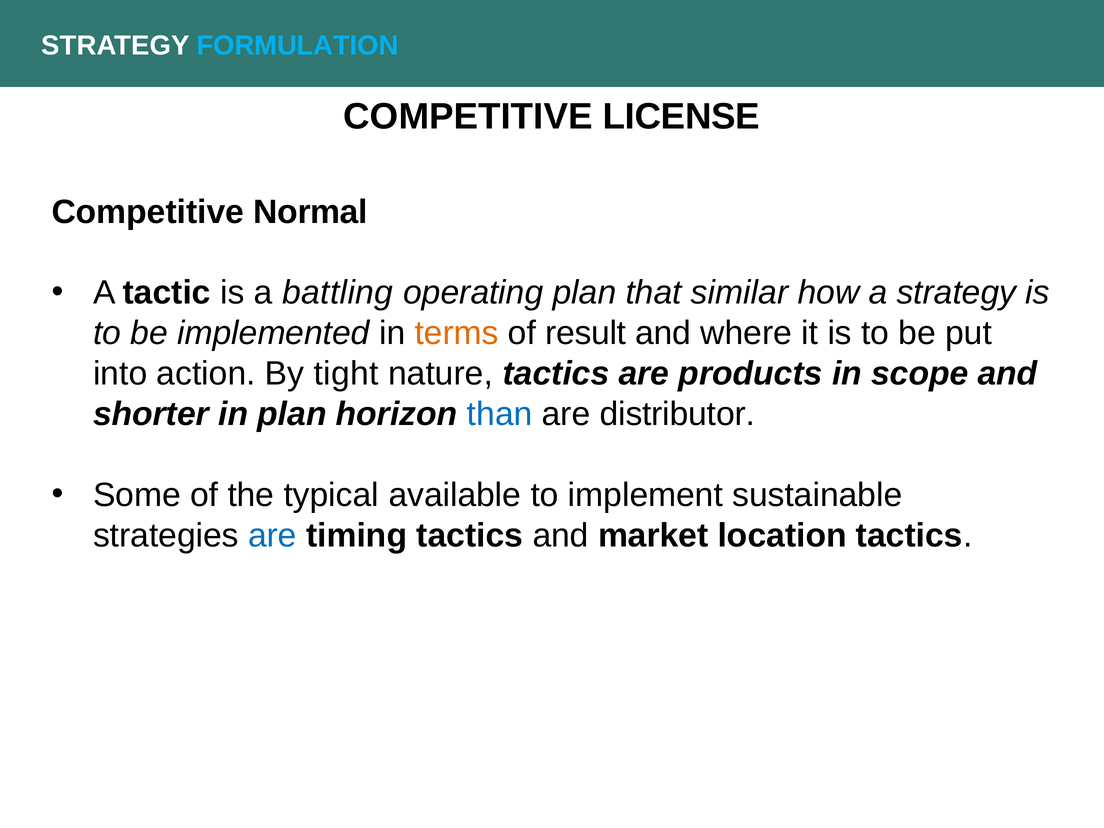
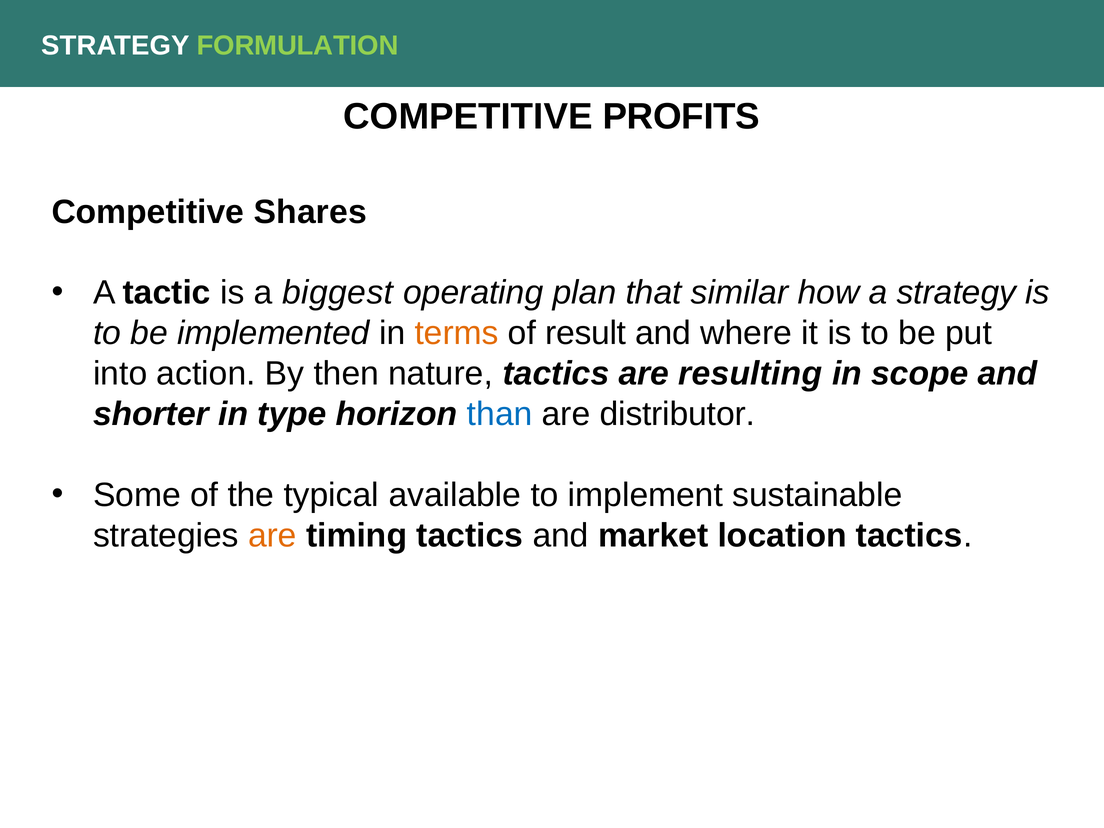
FORMULATION colour: light blue -> light green (298, 45)
LICENSE: LICENSE -> PROFITS (681, 117)
Normal: Normal -> Shares (310, 212)
battling: battling -> biggest (338, 293)
tight: tight -> then (346, 374)
products: products -> resulting (750, 374)
in plan: plan -> type (292, 414)
are colour: blue -> orange (272, 536)
